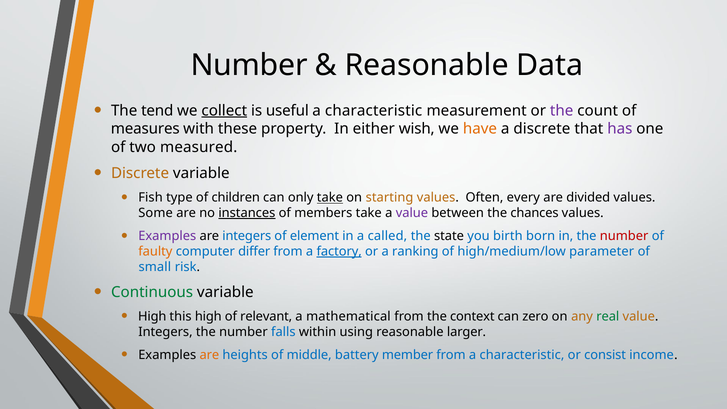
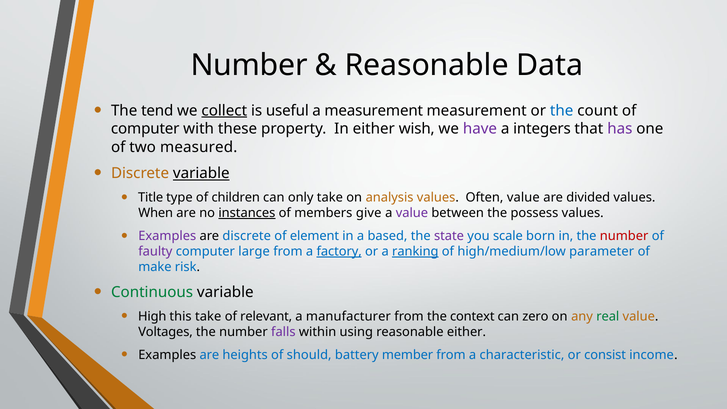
characteristic: characteristic -> measurement (374, 111)
the colour: purple -> blue (562, 111)
measures: measures -> computer (145, 129)
have colour: orange -> purple (480, 129)
a discrete: discrete -> integers (542, 129)
variable underline: none -> present (201, 173)
Fish: Fish -> Title (151, 198)
take underline: present -> none (330, 198)
starting: starting -> analysis (390, 198)
Often every: every -> value (523, 198)
Some: Some -> When (156, 213)
members take: take -> give (369, 213)
chances: chances -> possess (534, 213)
are integers: integers -> discrete (247, 236)
called: called -> based (387, 236)
state colour: black -> purple (449, 236)
birth: birth -> scale (508, 236)
faulty colour: orange -> purple (155, 252)
differ: differ -> large (254, 252)
ranking underline: none -> present (415, 252)
small: small -> make (155, 267)
this high: high -> take (208, 316)
mathematical: mathematical -> manufacturer (348, 316)
Integers: Integers -> Voltages (165, 332)
falls colour: blue -> purple (283, 332)
reasonable larger: larger -> either (466, 332)
are colour: orange -> blue (209, 355)
middle: middle -> should (309, 355)
